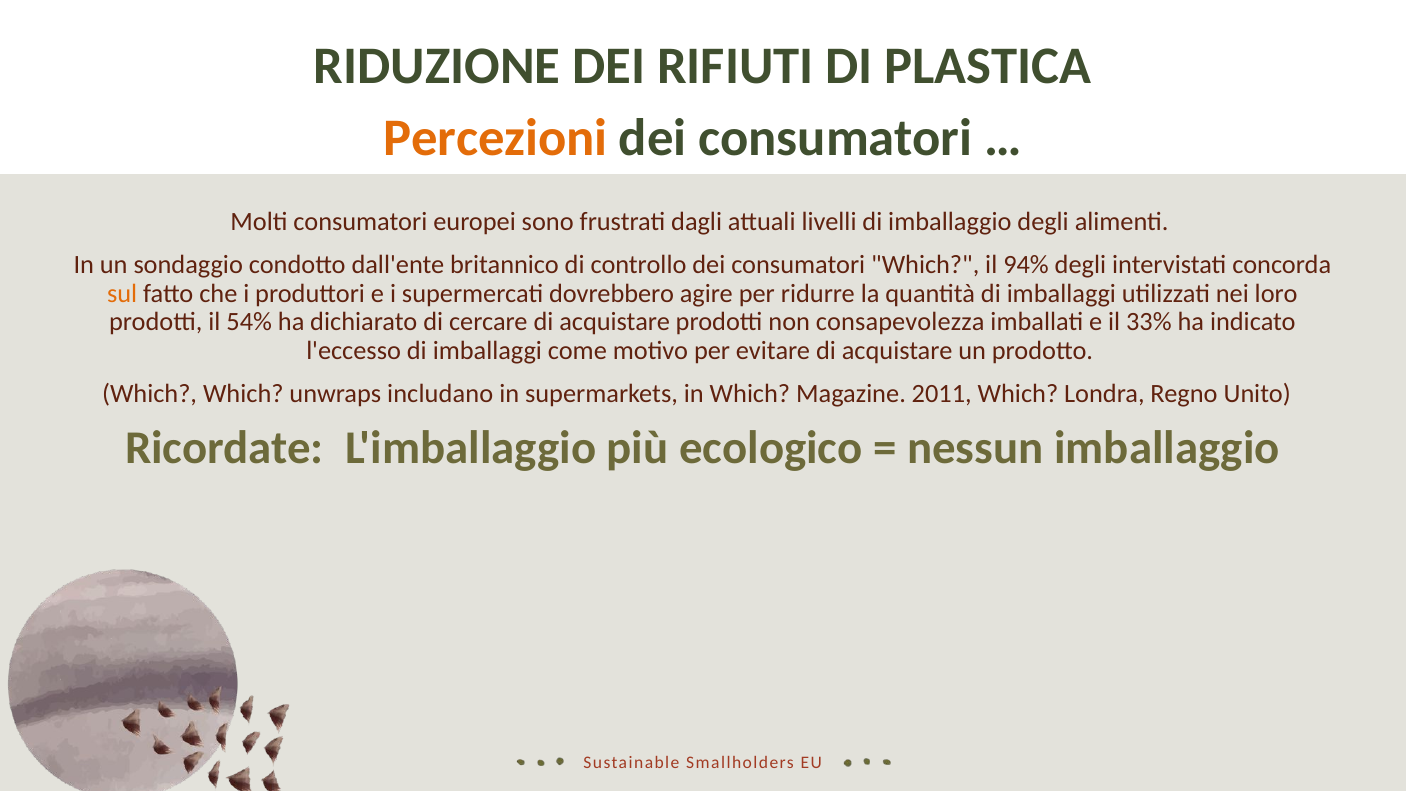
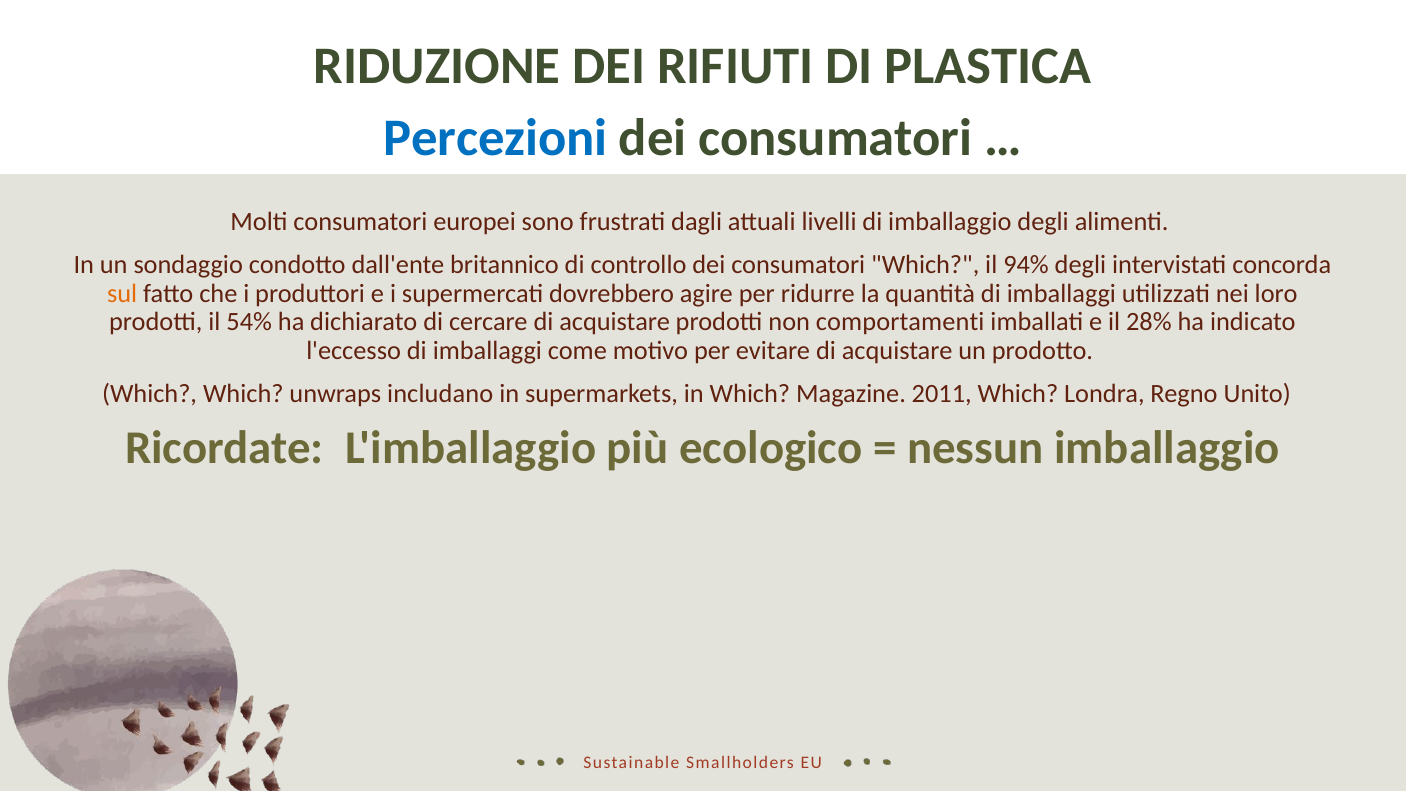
Percezioni colour: orange -> blue (495, 138)
consapevolezza: consapevolezza -> comportamenti (900, 322)
33%: 33% -> 28% (1149, 322)
